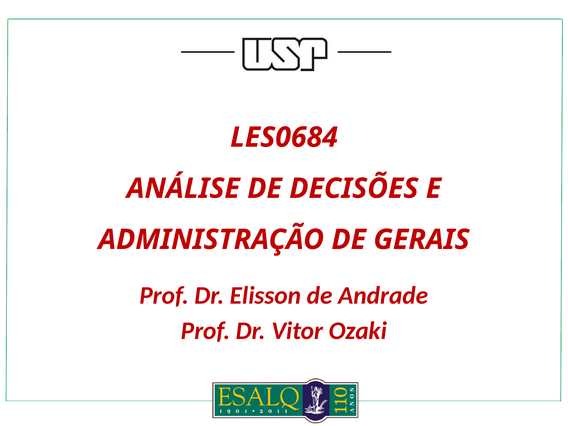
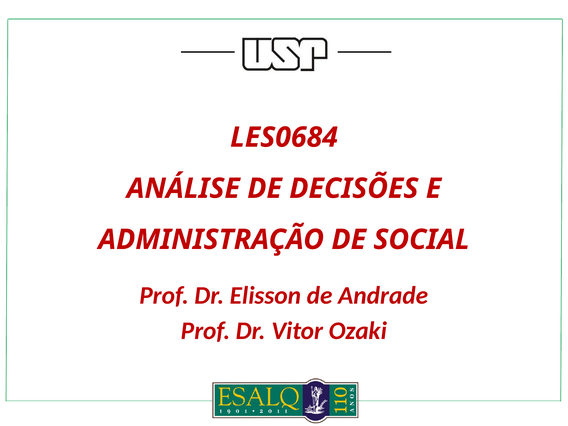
GERAIS: GERAIS -> SOCIAL (422, 240)
